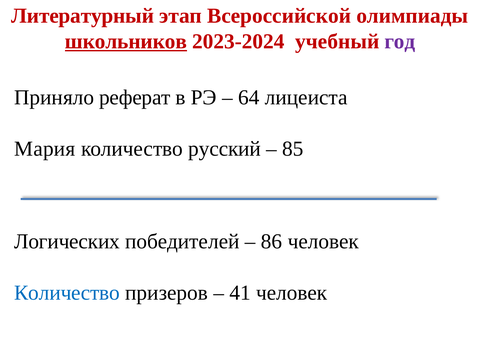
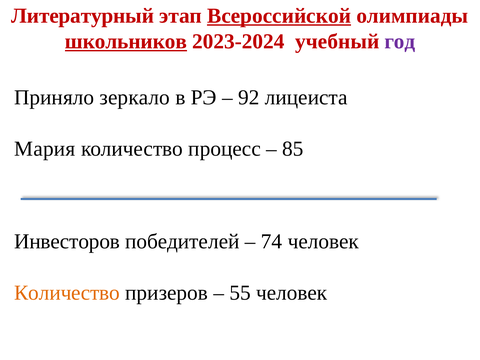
Всероссийской underline: none -> present (279, 16)
реферат: реферат -> зеркало (135, 98)
64: 64 -> 92 (249, 98)
русский: русский -> процесс (225, 149)
Логических: Логических -> Инвесторов (67, 242)
86: 86 -> 74 (272, 242)
Количество colour: blue -> orange (67, 293)
41: 41 -> 55 (240, 293)
